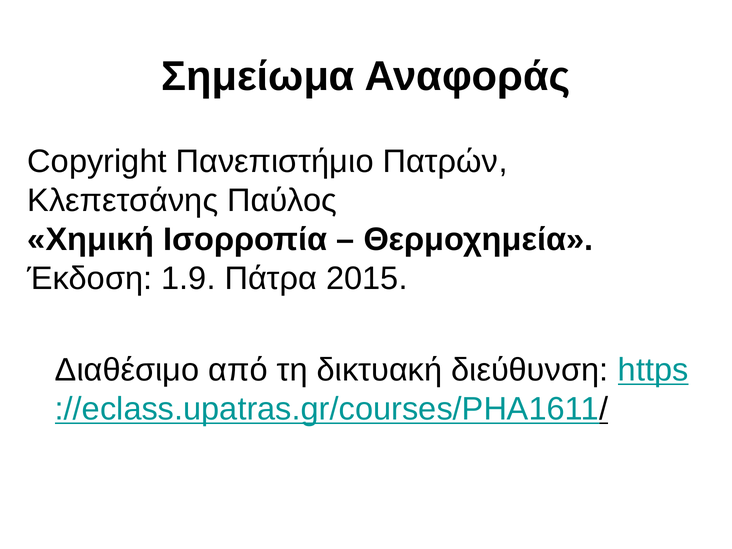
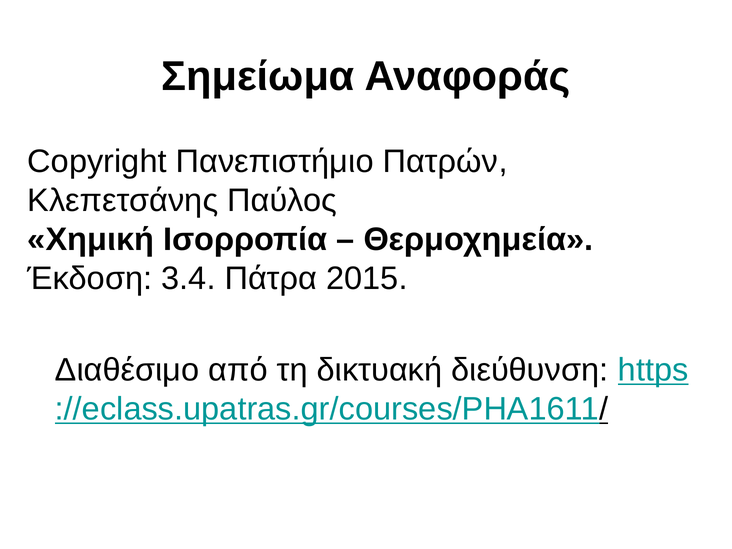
1.9: 1.9 -> 3.4 (188, 279)
